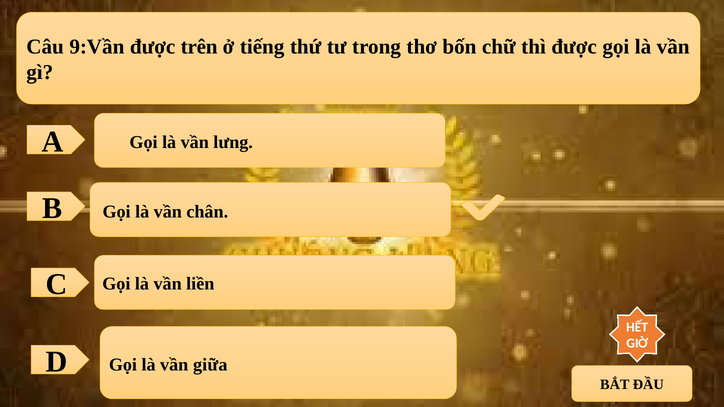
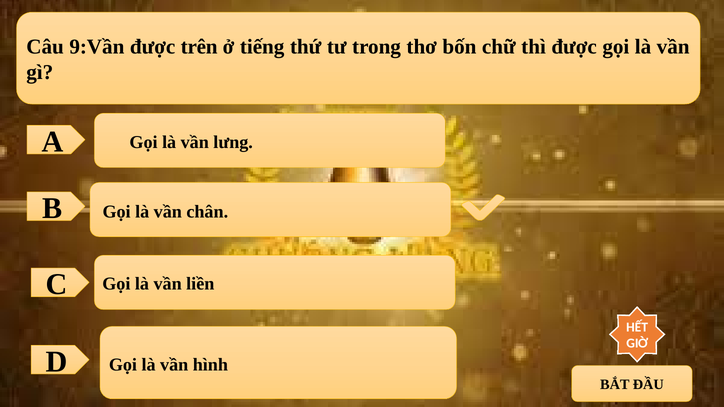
giữa: giữa -> hình (210, 365)
